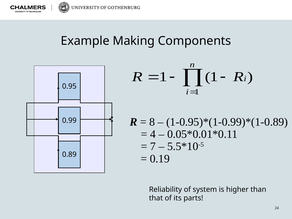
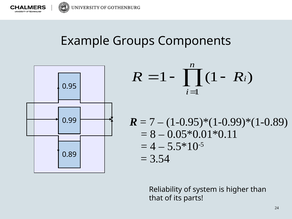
Making: Making -> Groups (134, 41)
8: 8 -> 7 (152, 122)
4: 4 -> 8 (153, 134)
7: 7 -> 4 (153, 146)
0.19: 0.19 -> 3.54 (160, 159)
